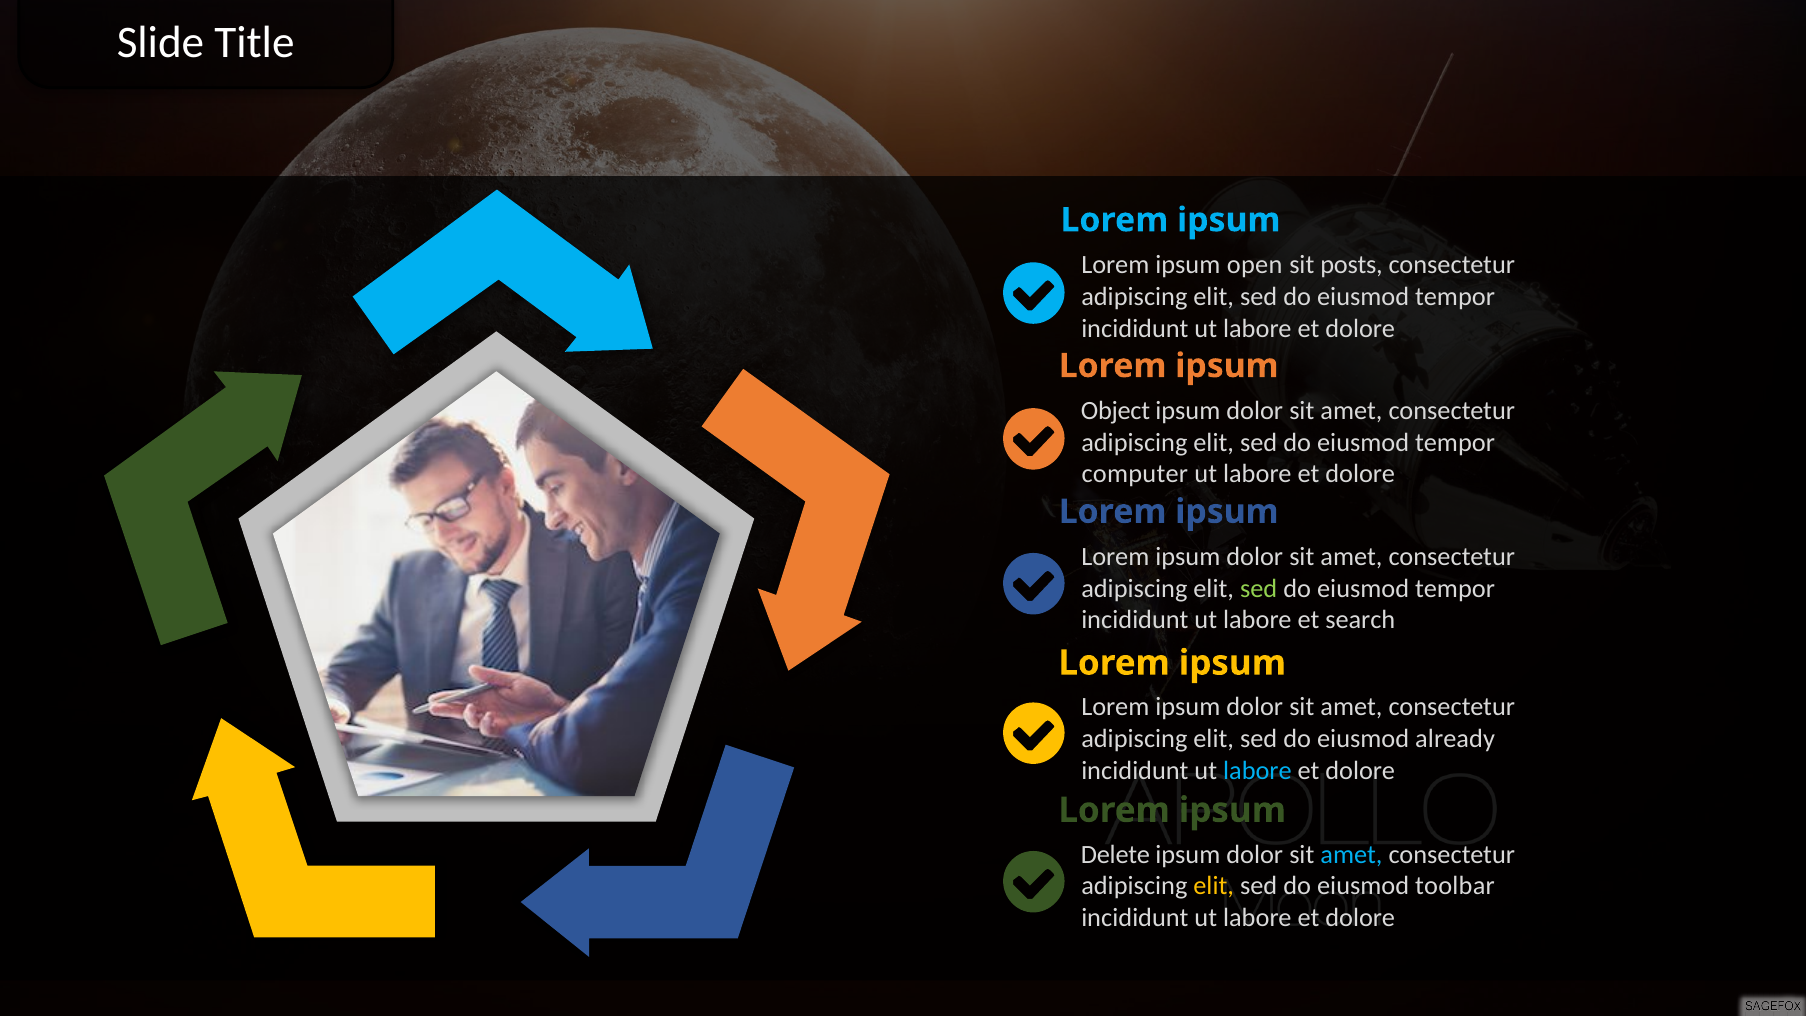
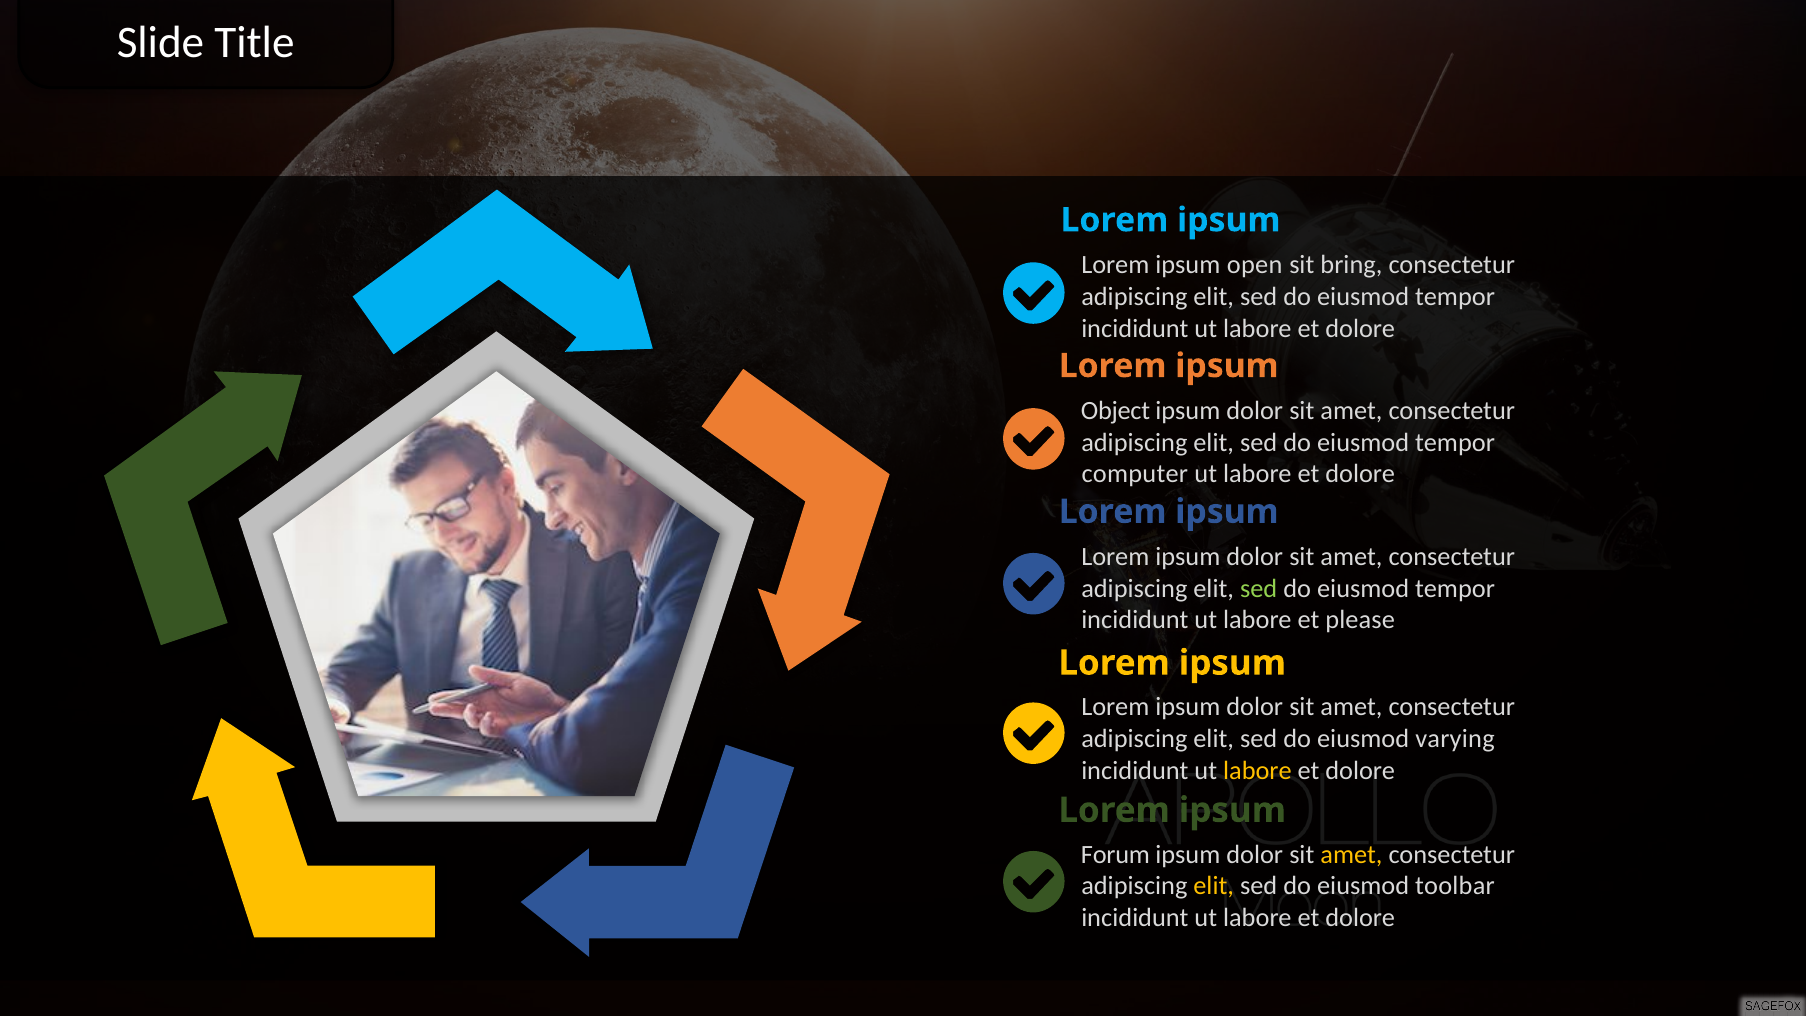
posts: posts -> bring (1351, 265)
search: search -> please (1360, 620)
already: already -> varying (1455, 739)
labore colour: light blue -> yellow (1257, 770)
Delete: Delete -> Forum (1115, 854)
amet colour: light blue -> yellow (1351, 854)
